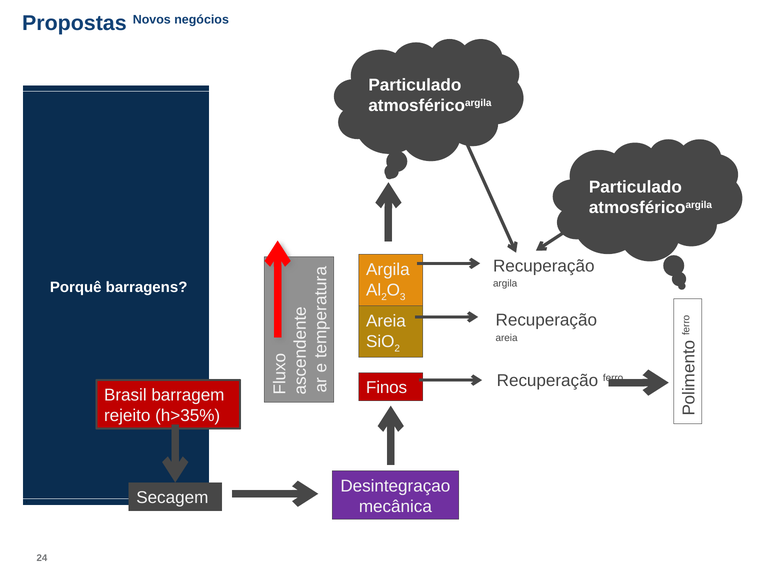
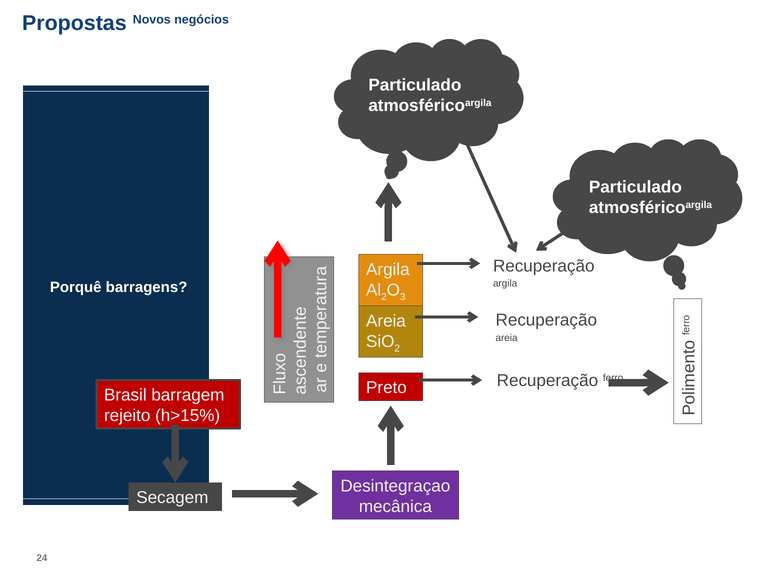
Finos: Finos -> Preto (386, 388)
h>35%: h>35% -> h>15% (188, 416)
